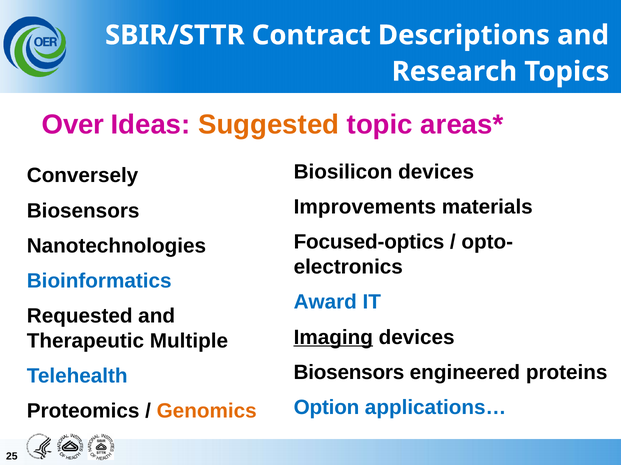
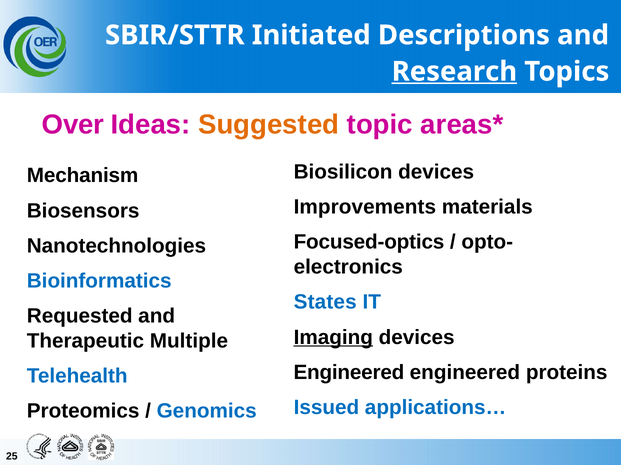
Contract: Contract -> Initiated (311, 35)
Research underline: none -> present (454, 72)
Conversely: Conversely -> Mechanism (83, 176)
Award: Award -> States (325, 303)
Biosensors: Biosensors -> Engineered (349, 373)
Option: Option -> Issued (326, 408)
Genomics colour: orange -> blue (207, 412)
